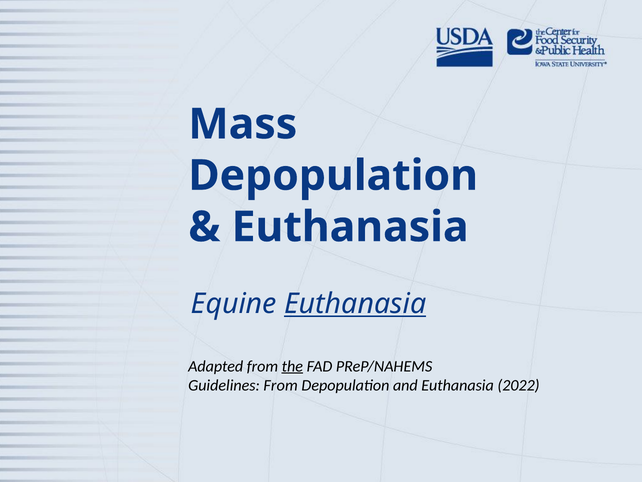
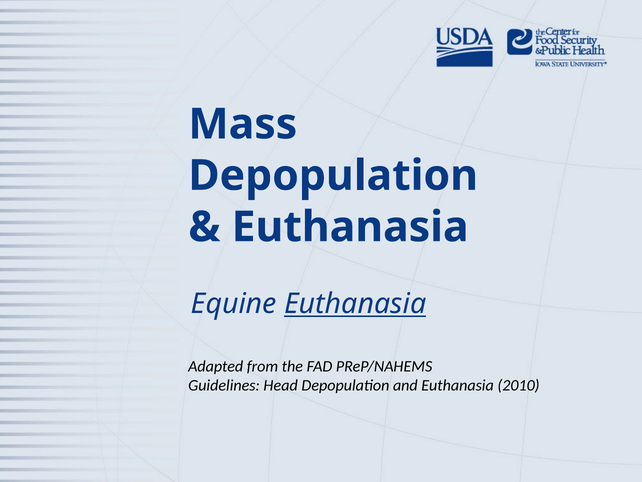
the underline: present -> none (292, 366)
Guidelines From: From -> Head (281, 385)
2022: 2022 -> 2010 (519, 385)
